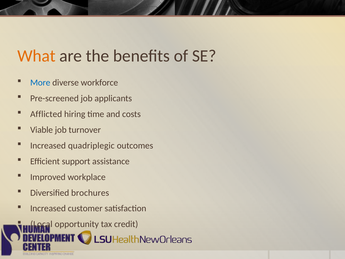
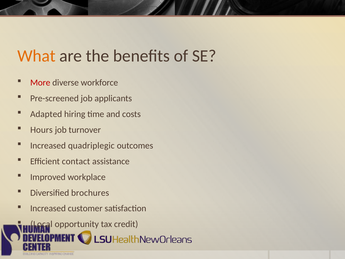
More colour: blue -> red (40, 83)
Afflicted: Afflicted -> Adapted (46, 114)
Viable: Viable -> Hours (41, 130)
support: support -> contact (76, 161)
